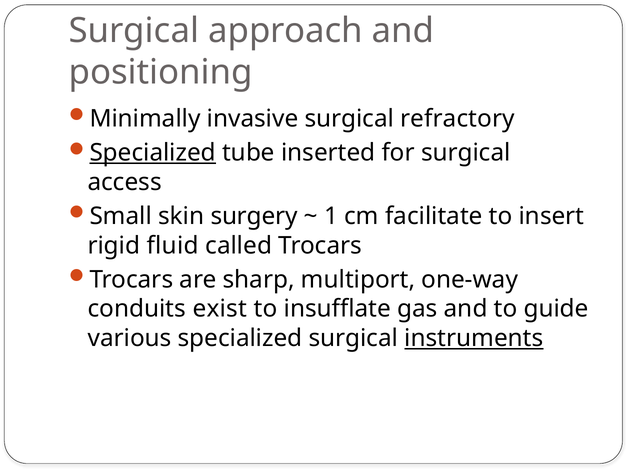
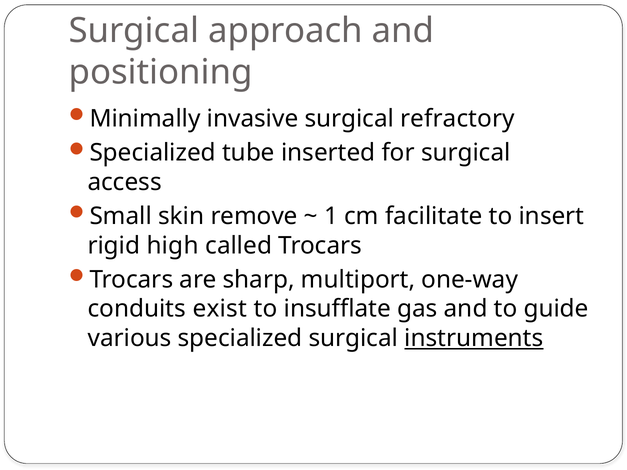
Specialized underline: present -> none (153, 153)
surgery: surgery -> remove (254, 216)
fluid: fluid -> high (173, 246)
